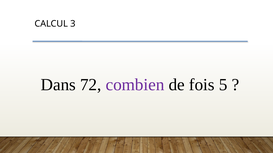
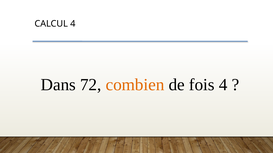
CALCUL 3: 3 -> 4 (73, 24)
combien colour: purple -> orange (135, 85)
fois 5: 5 -> 4 (223, 85)
